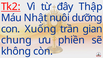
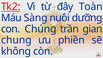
Thập: Thập -> Toàn (91, 7)
Nhật: Nhật -> Sàng (36, 18)
Xuống: Xuống -> Chúng (41, 29)
